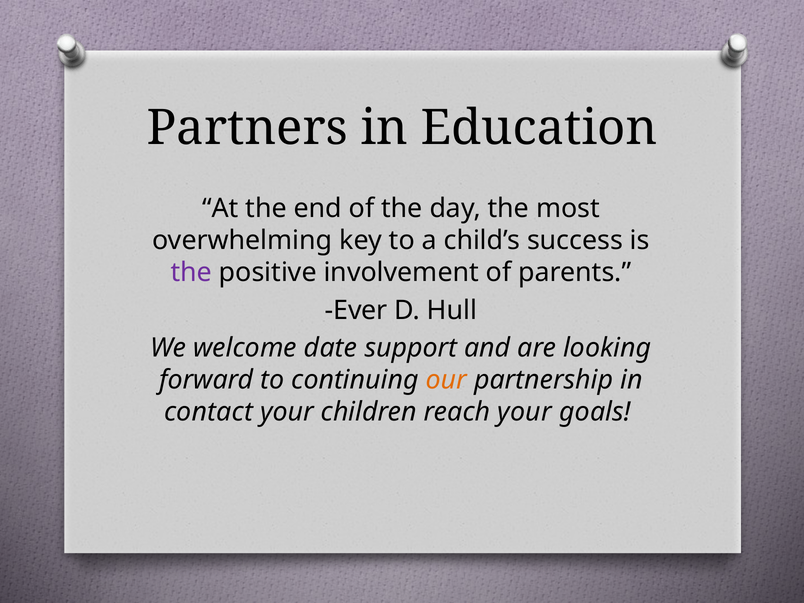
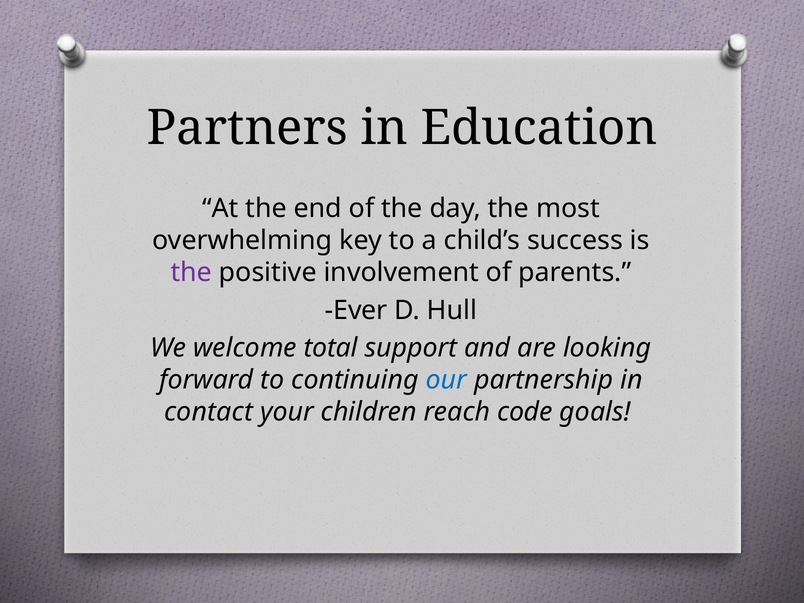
date: date -> total (331, 348)
our colour: orange -> blue (446, 380)
reach your: your -> code (525, 412)
